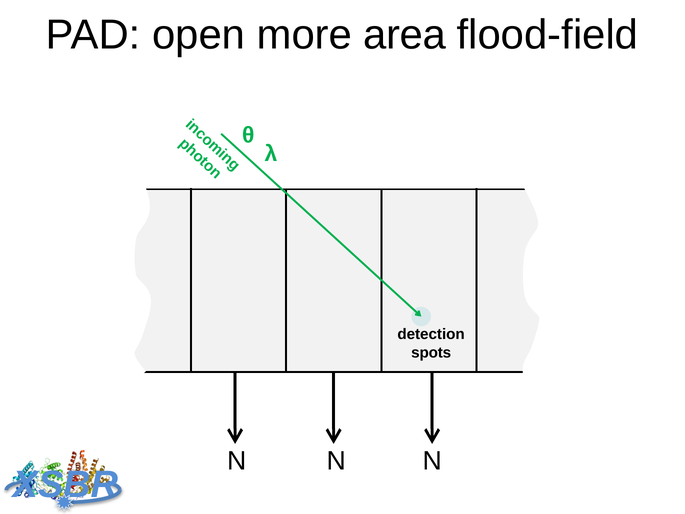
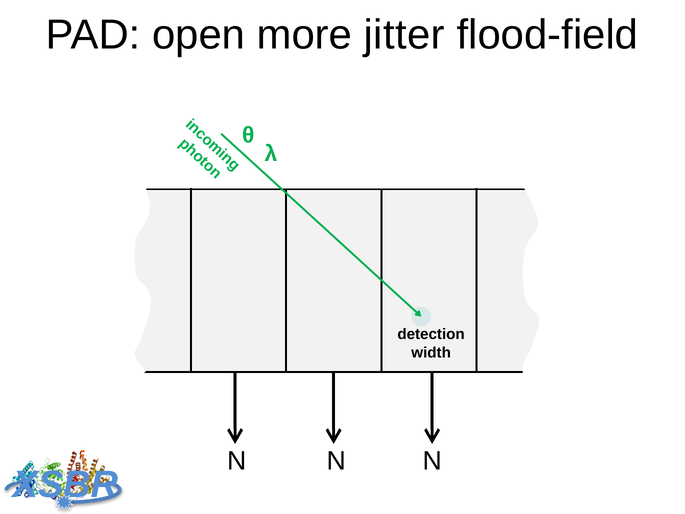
area: area -> jitter (404, 35)
spots: spots -> width (431, 352)
